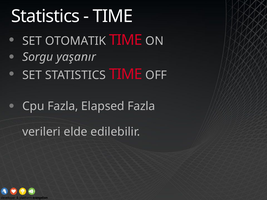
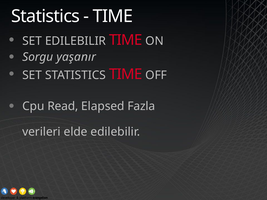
SET OTOMATIK: OTOMATIK -> EDILEBILIR (75, 41)
Cpu Fazla: Fazla -> Read (63, 106)
